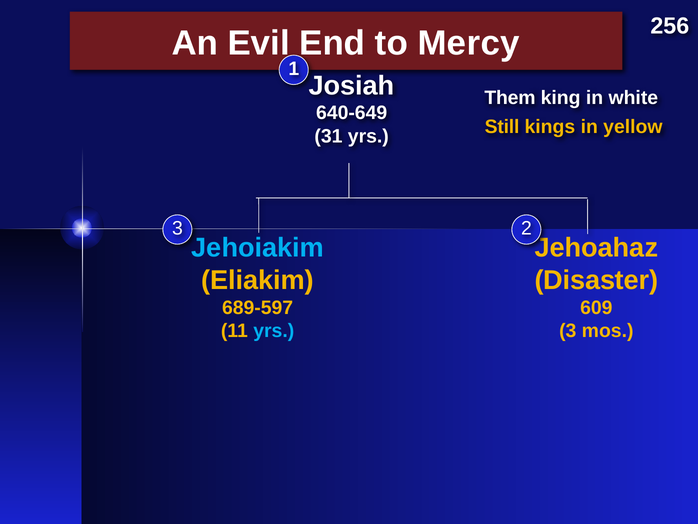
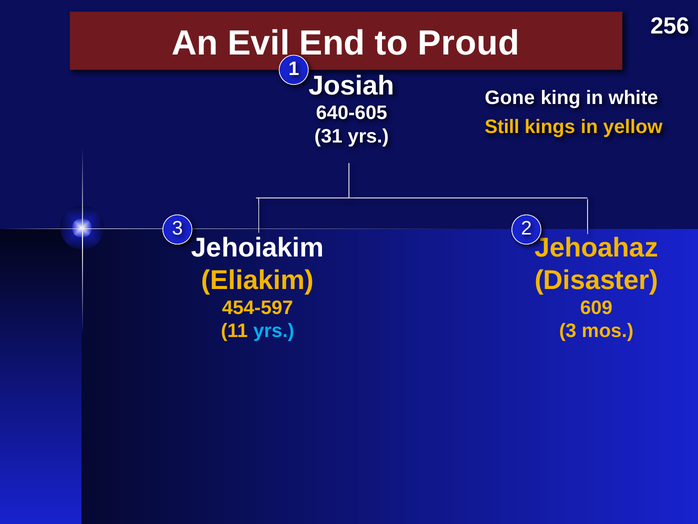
Mercy: Mercy -> Proud (469, 43)
Them: Them -> Gone (510, 98)
640-649: 640-649 -> 640-605 (352, 113)
Jehoiakim colour: light blue -> white (258, 247)
689-597: 689-597 -> 454-597 (258, 307)
